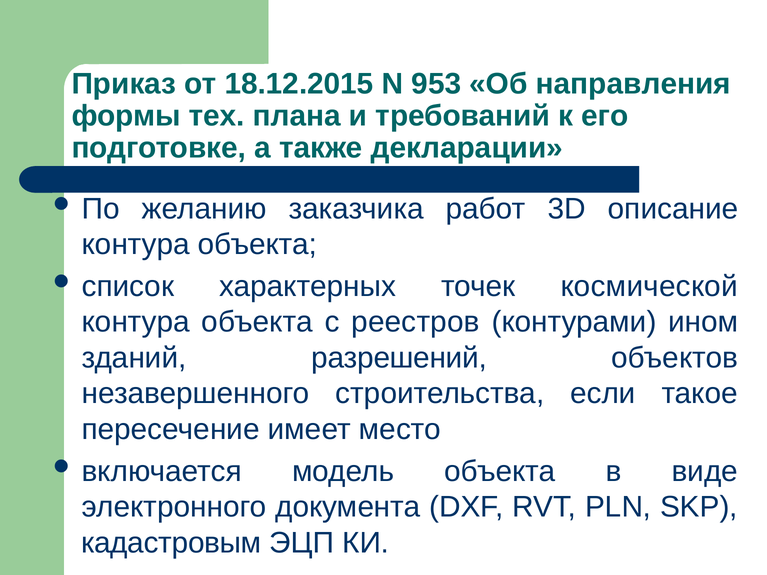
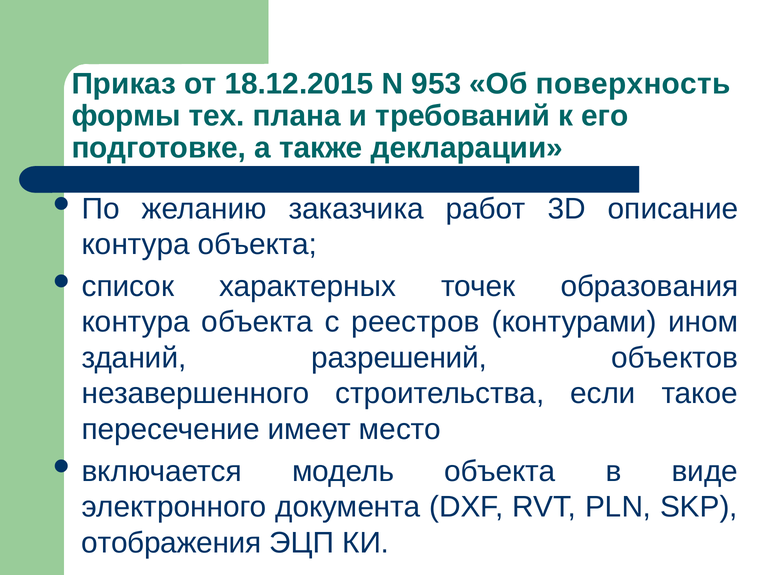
направления: направления -> поверхность (633, 84)
космической: космической -> образования (649, 286)
кадастровым: кадастровым -> отображения (171, 543)
